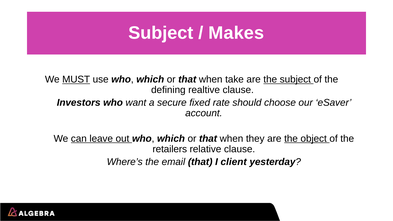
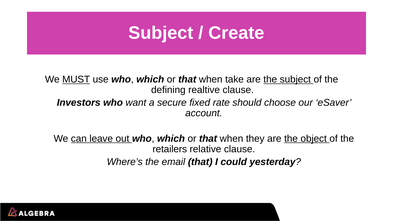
Makes: Makes -> Create (236, 33)
client: client -> could (234, 162)
